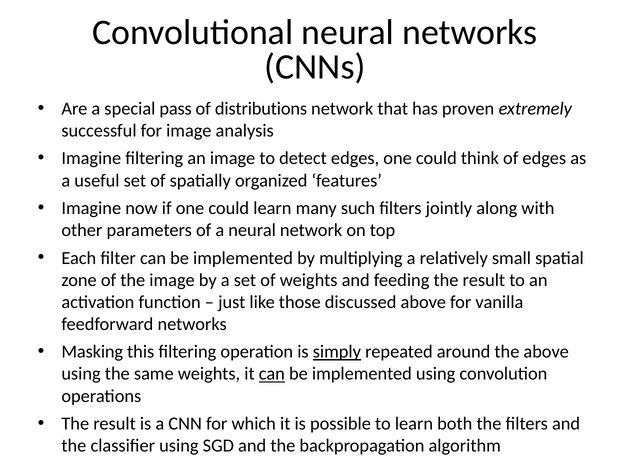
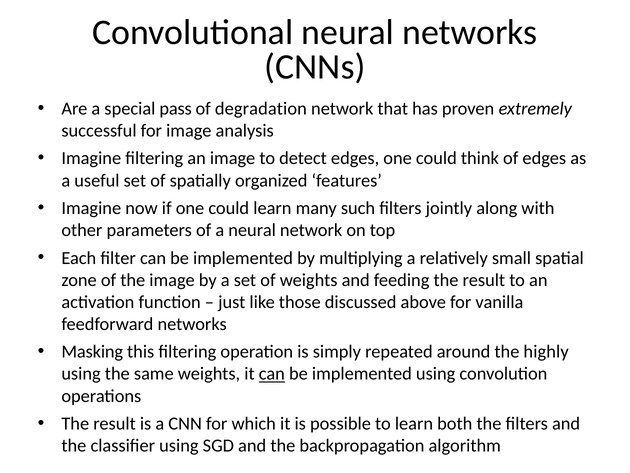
distributions: distributions -> degradation (261, 109)
simply underline: present -> none (337, 351)
the above: above -> highly (546, 351)
